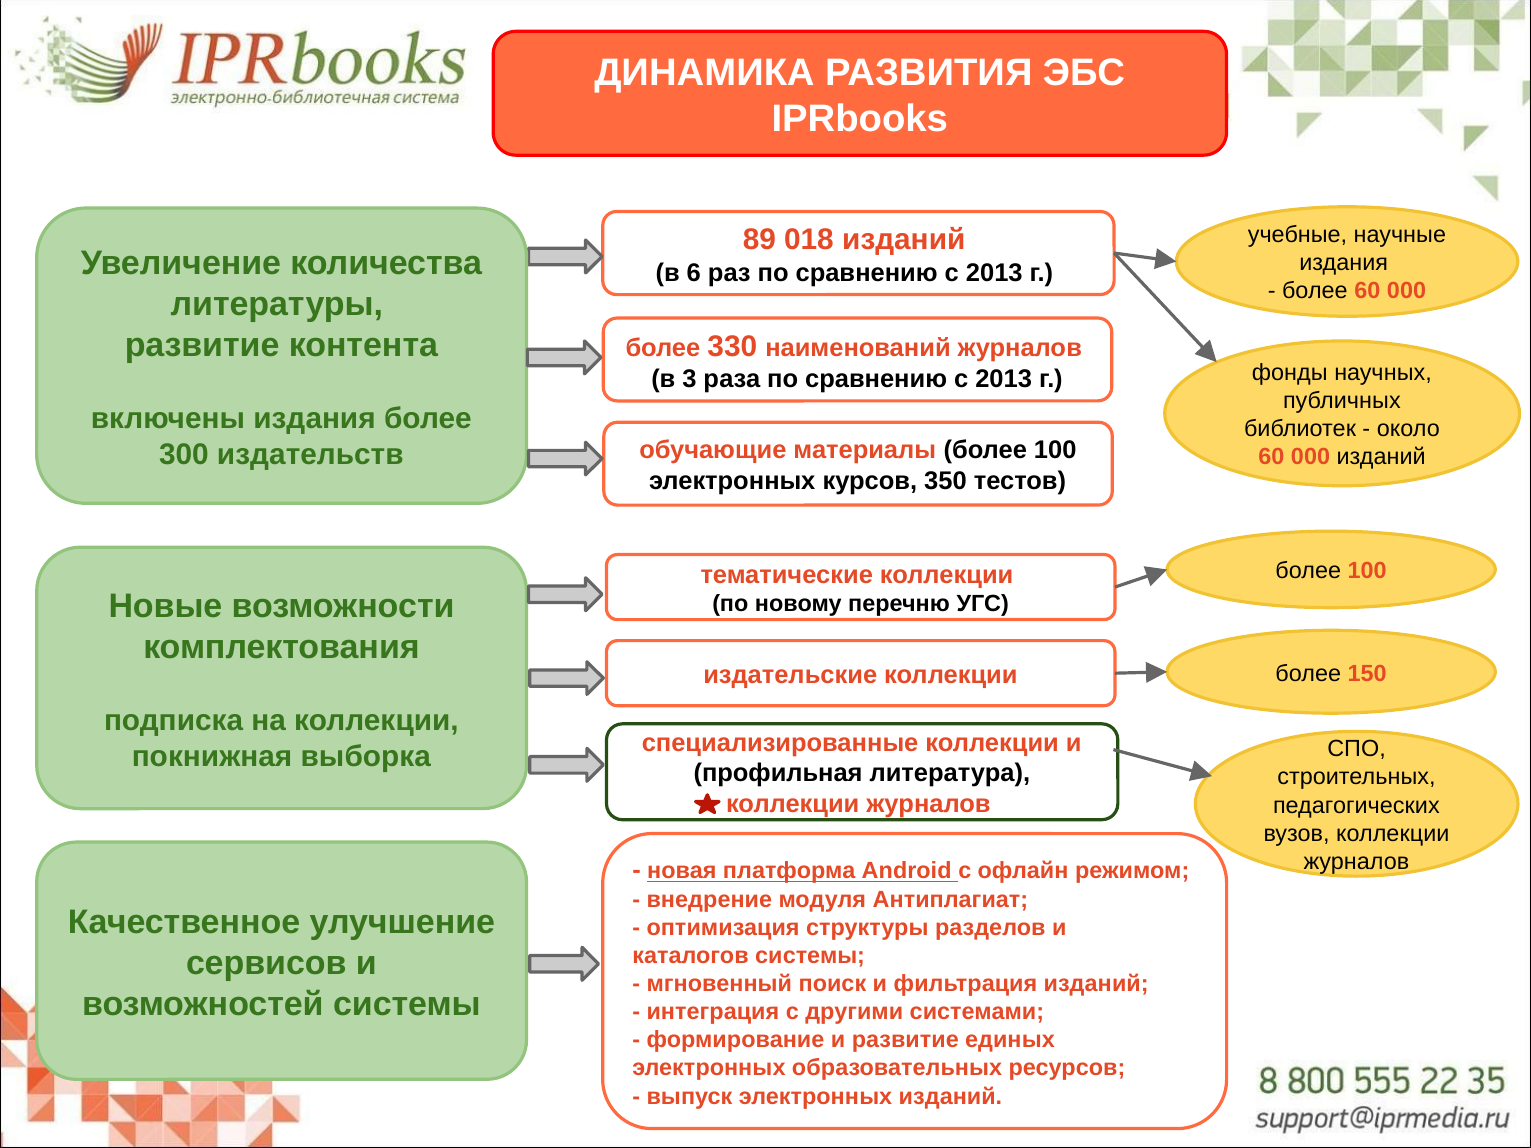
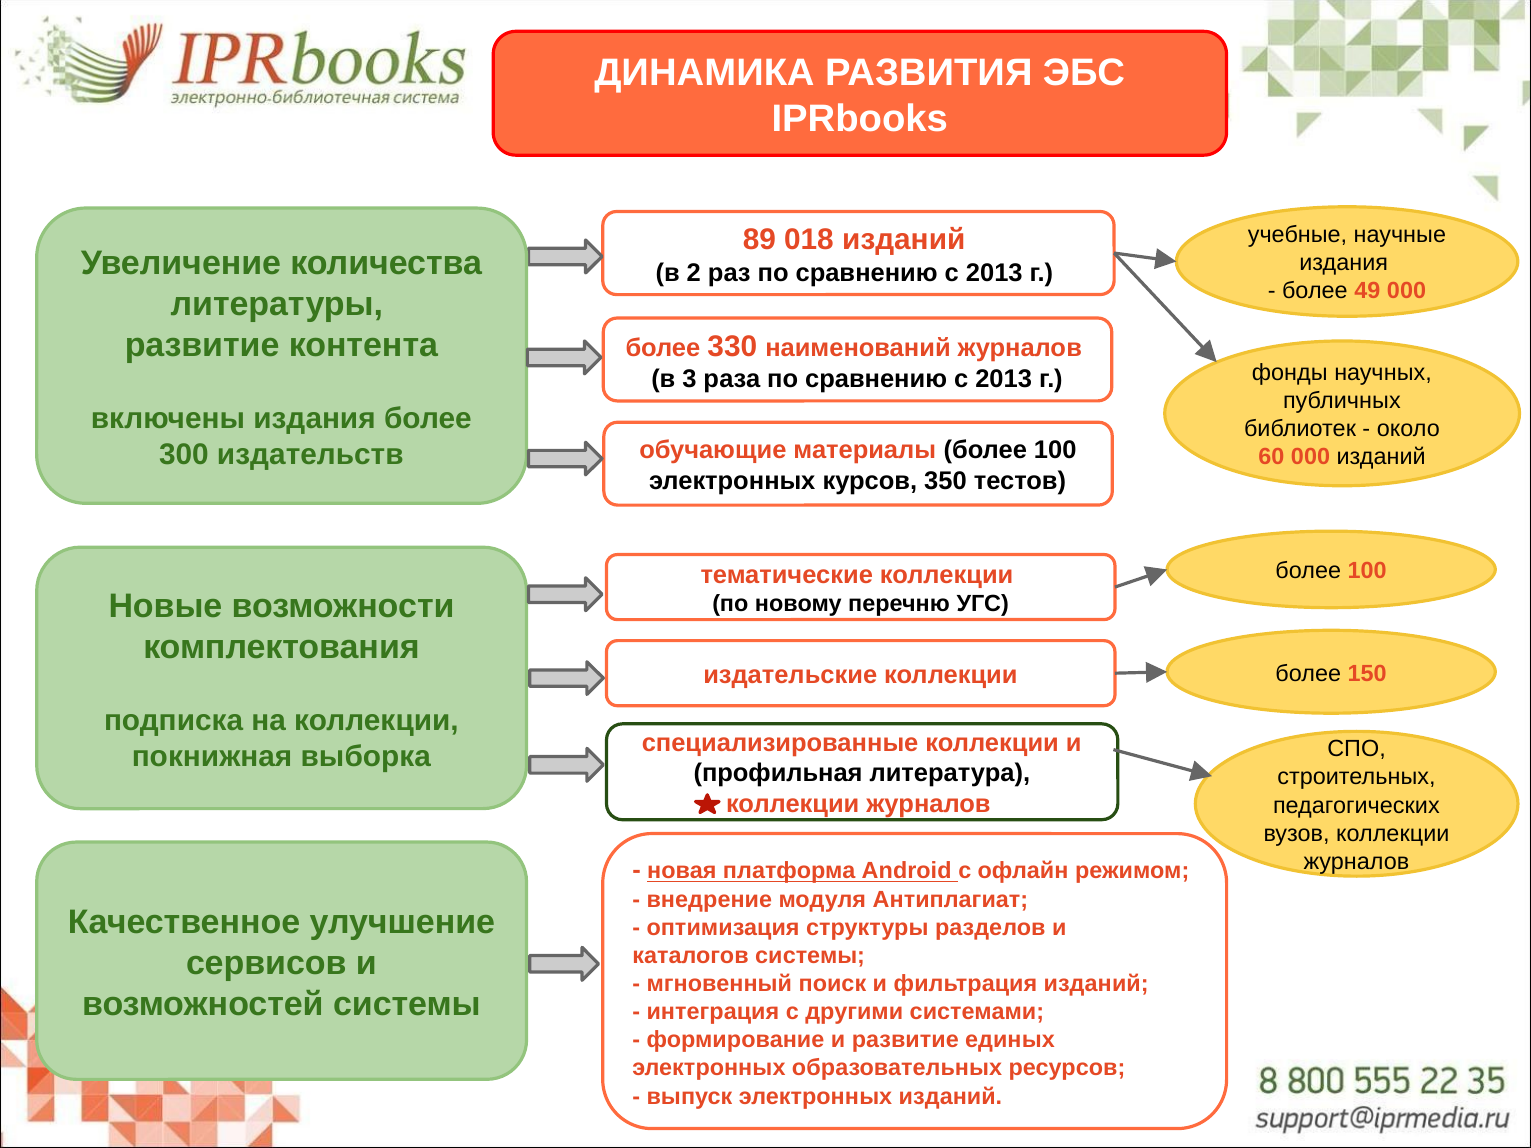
6: 6 -> 2 (694, 273)
более 60: 60 -> 49 (1367, 291)
